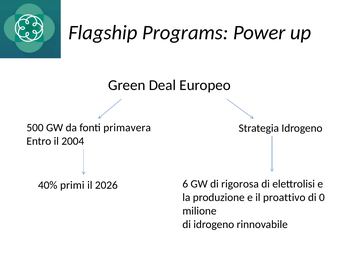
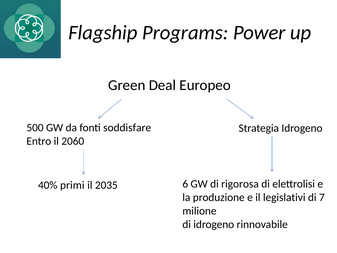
primavera: primavera -> soddisfare (127, 128)
2004: 2004 -> 2060 (73, 141)
2026: 2026 -> 2035 (106, 185)
proattivo: proattivo -> legislativi (284, 197)
0: 0 -> 7 (322, 197)
